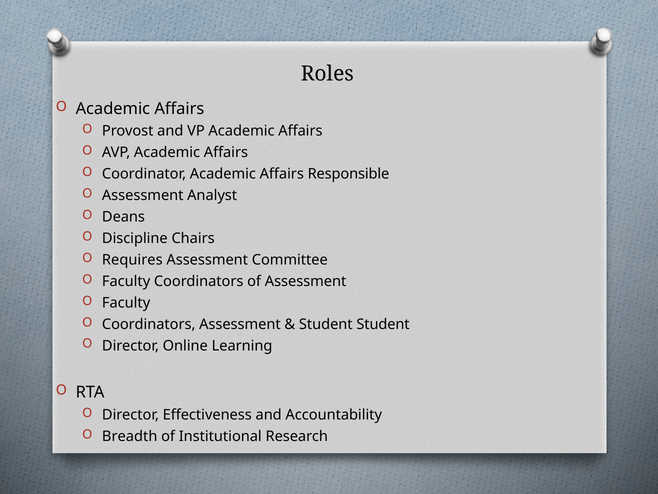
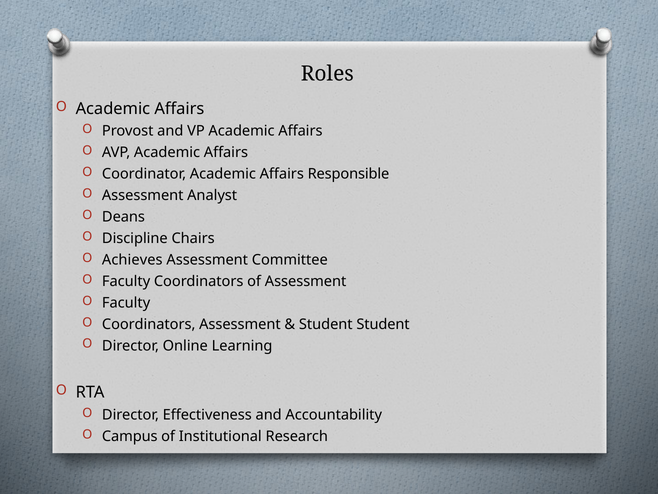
Requires: Requires -> Achieves (132, 260)
Breadth: Breadth -> Campus (130, 436)
